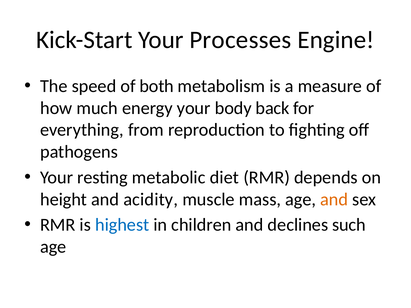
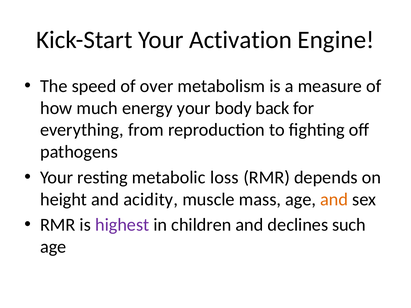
Processes: Processes -> Activation (241, 40)
both: both -> over (157, 86)
diet: diet -> loss (224, 178)
highest colour: blue -> purple (122, 225)
